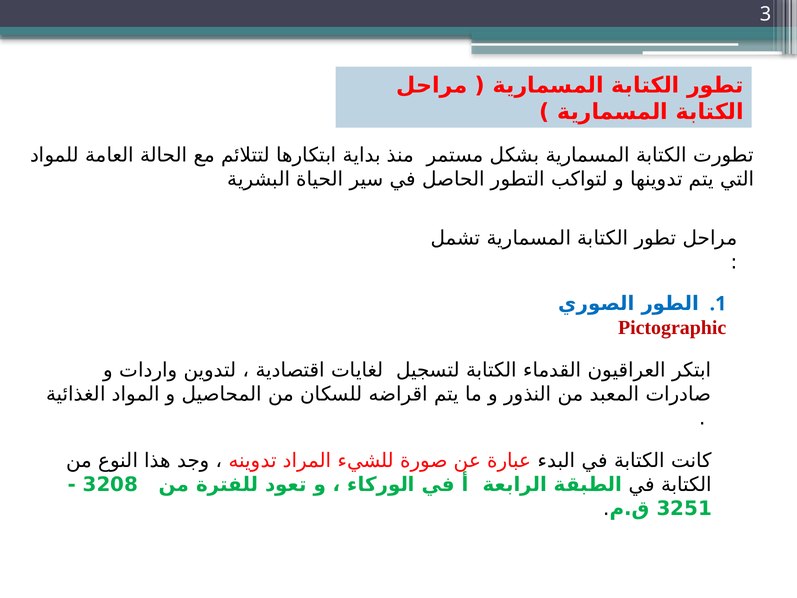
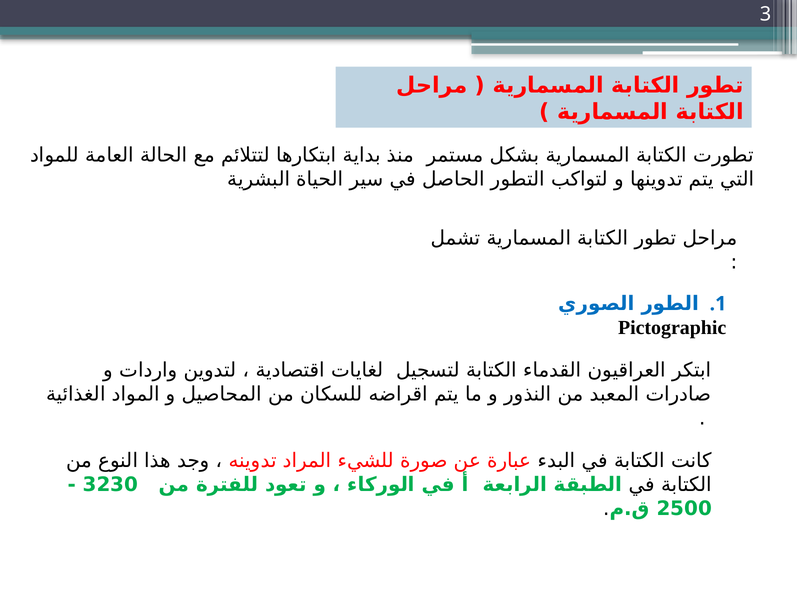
Pictographic colour: red -> black (672, 327)
3208: 3208 -> 3230 (110, 484)
3251: 3251 -> 2500 (684, 508)
